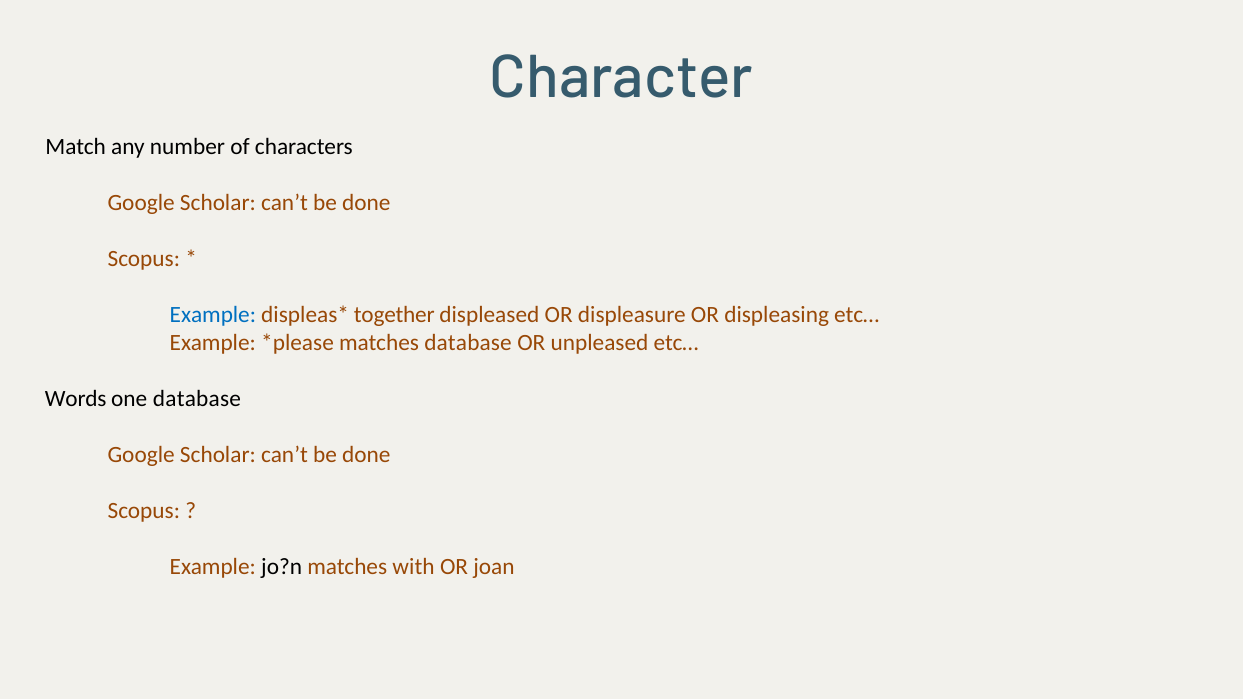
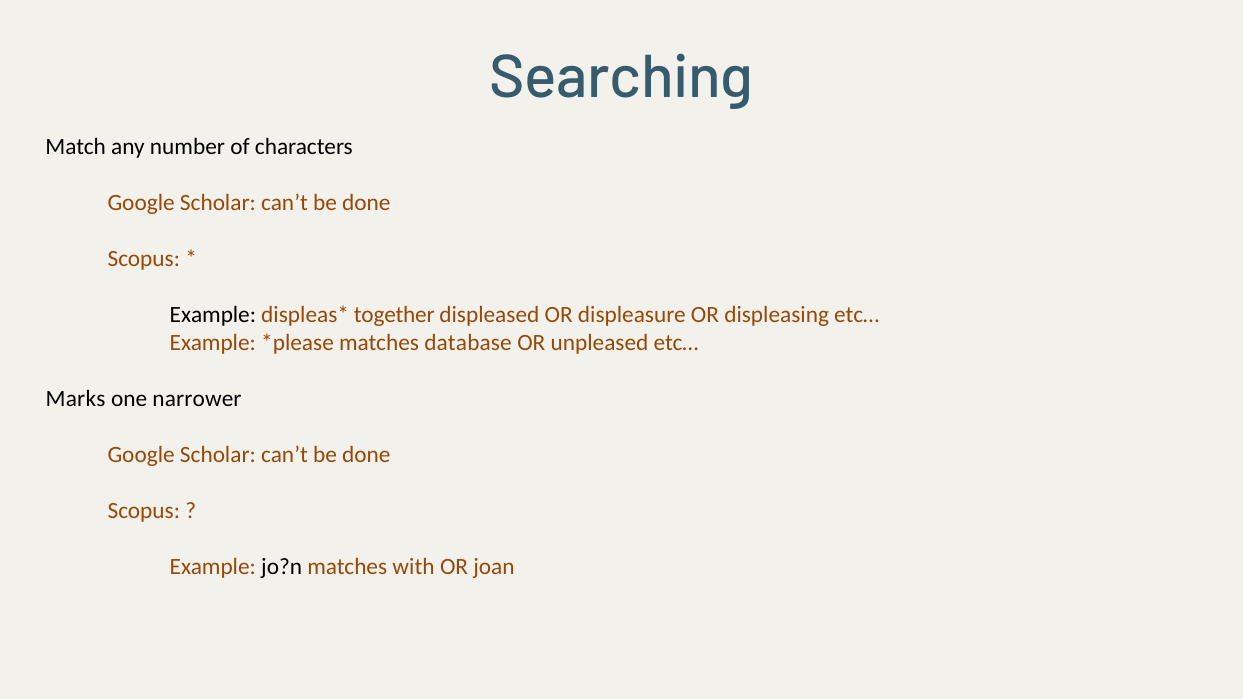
Character: Character -> Searching (622, 78)
Example colour: blue -> black (213, 315)
Words: Words -> Marks (76, 399)
one database: database -> narrower (197, 399)
